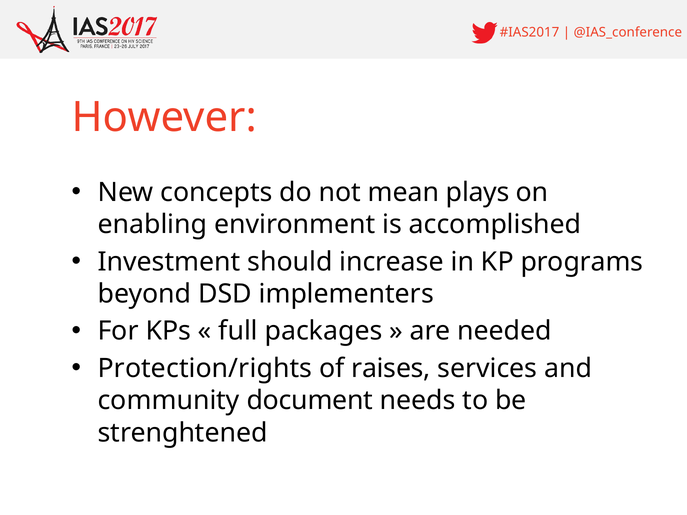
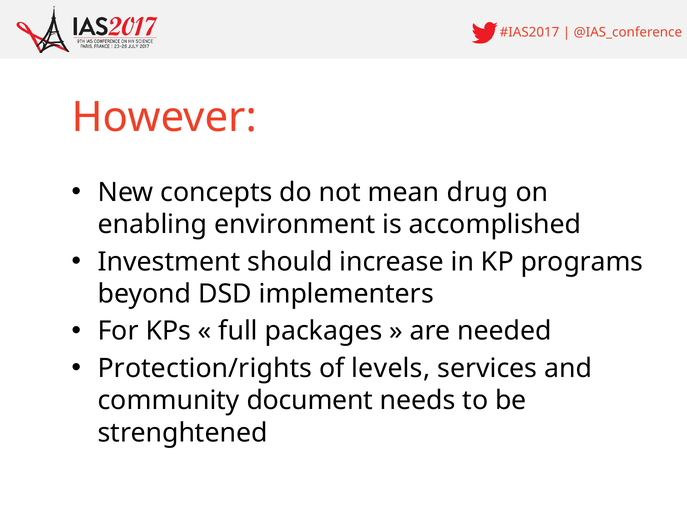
plays: plays -> drug (477, 192)
raises: raises -> levels (391, 369)
